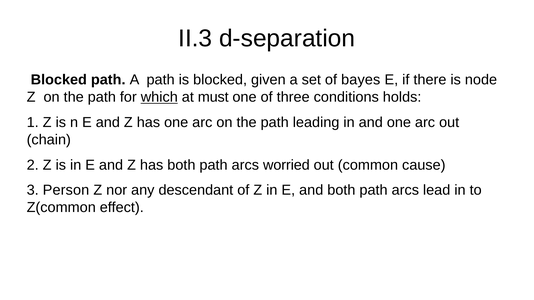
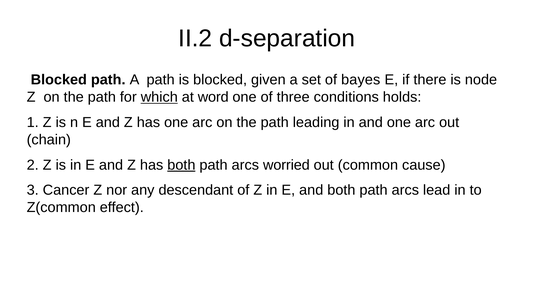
II.3: II.3 -> II.2 (195, 39)
must: must -> word (213, 97)
both underline: none -> present (181, 165)
Person: Person -> Cancer (66, 190)
